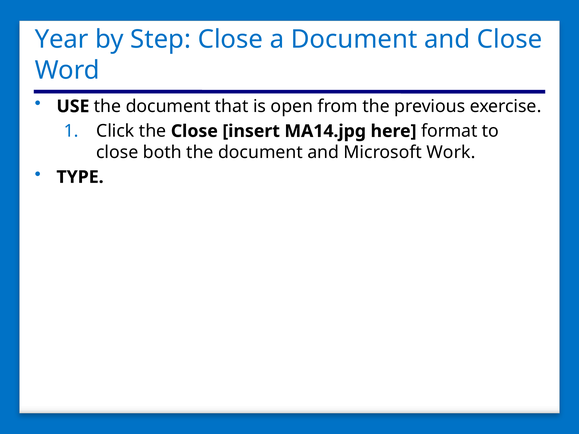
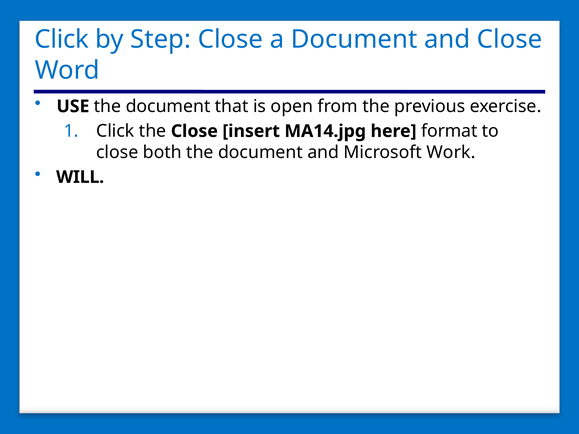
Year: Year -> Click (62, 39)
TYPE: TYPE -> WILL (80, 177)
